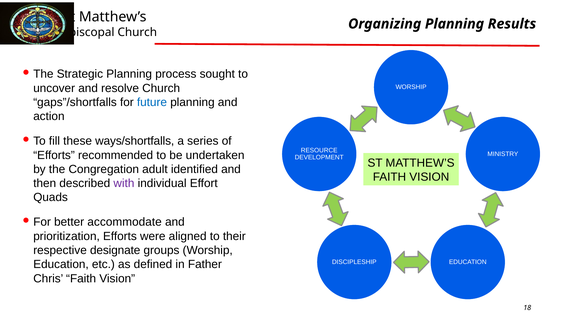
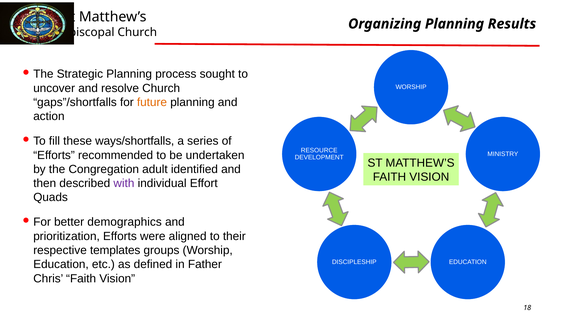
future colour: blue -> orange (152, 102)
accommodate: accommodate -> demographics (125, 222)
designate: designate -> templates (115, 250)
